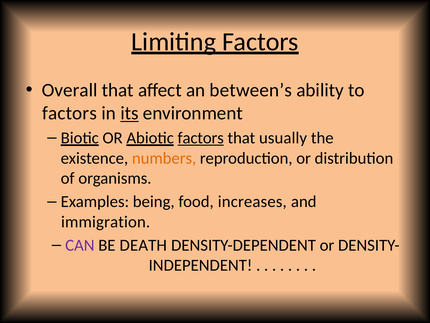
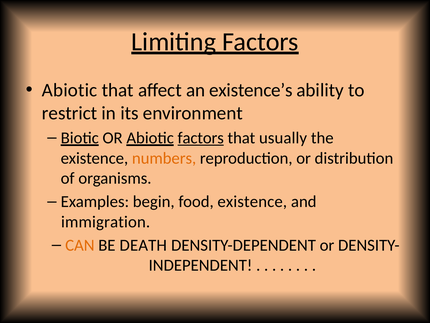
Overall: Overall -> Abiotic (70, 90)
between’s: between’s -> existence’s (251, 90)
factors: factors -> restrict (70, 113)
its underline: present -> none (129, 113)
being: being -> begin (154, 201)
food increases: increases -> existence (252, 201)
CAN colour: purple -> orange (80, 245)
